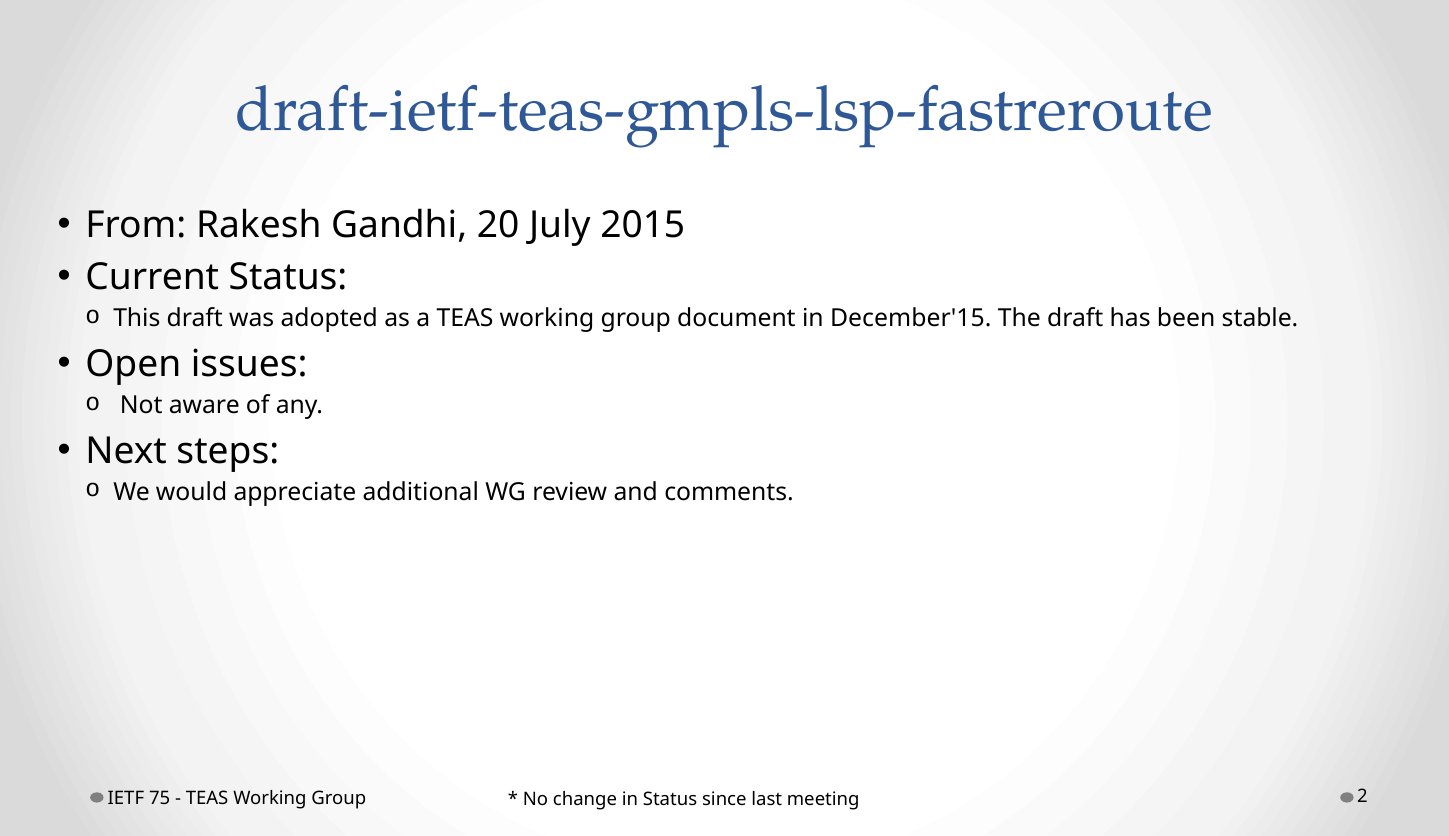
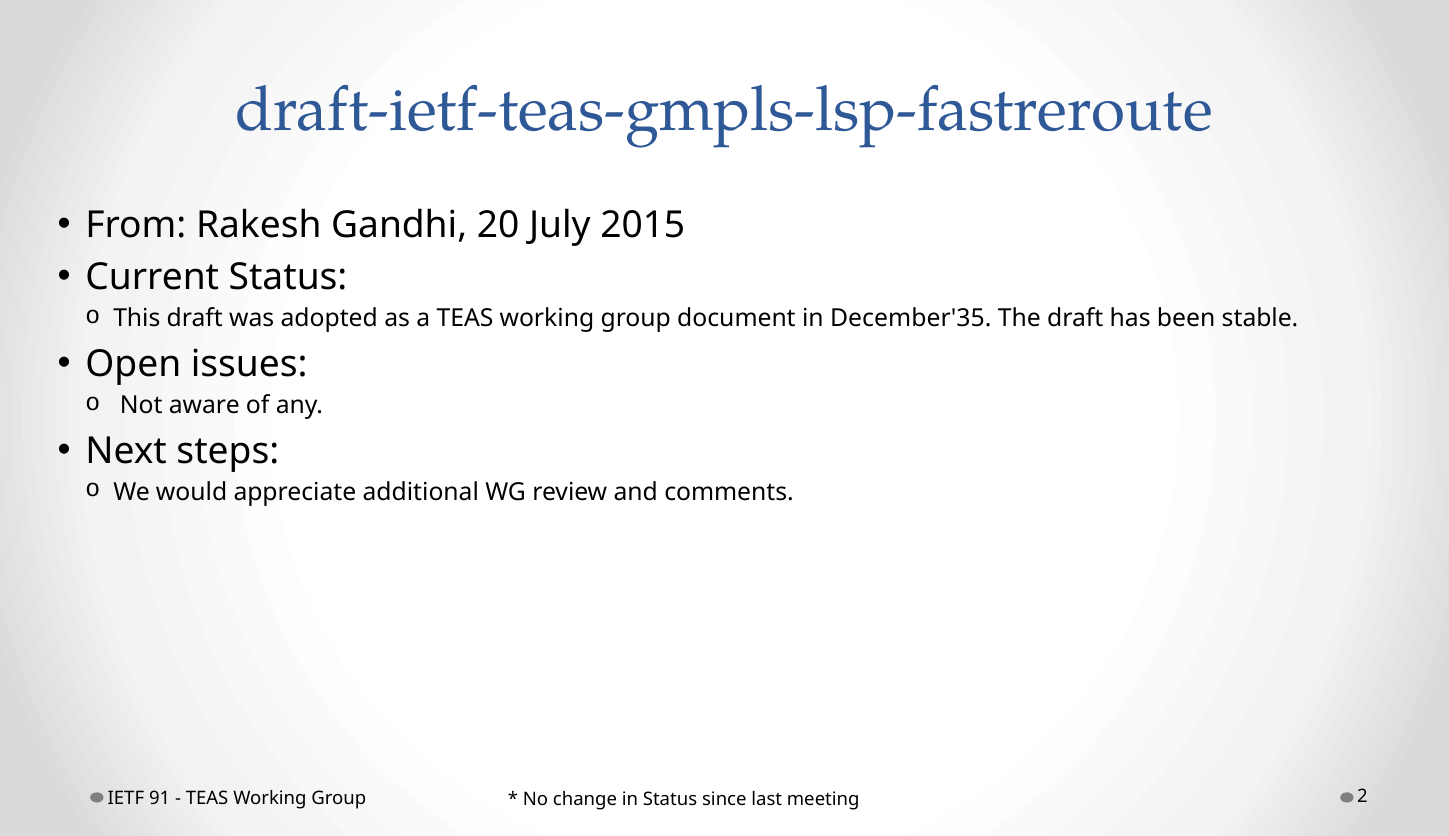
December'15: December'15 -> December'35 (911, 319)
75: 75 -> 91 (160, 798)
